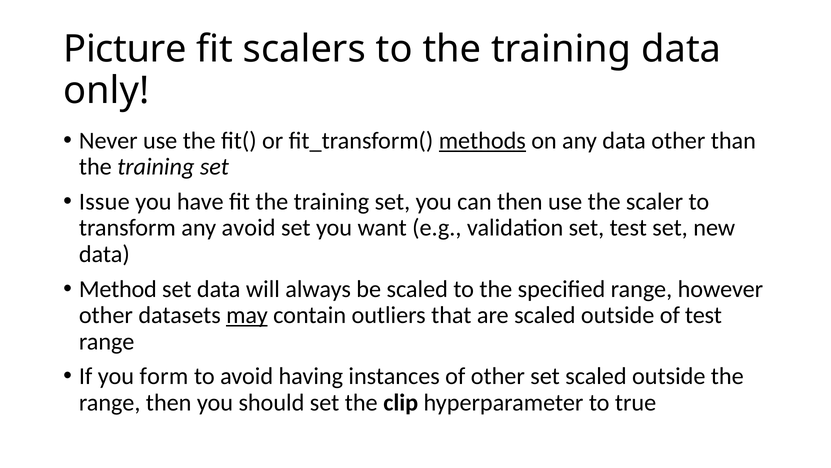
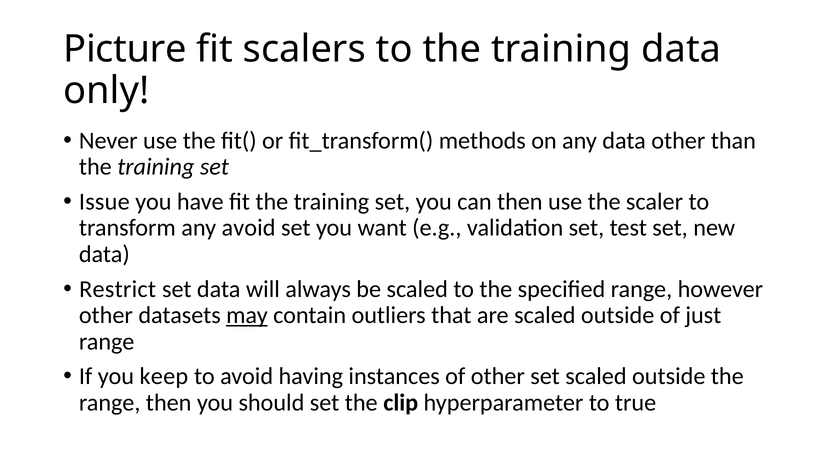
methods underline: present -> none (482, 140)
Method: Method -> Restrict (118, 289)
of test: test -> just (703, 315)
form: form -> keep (164, 376)
